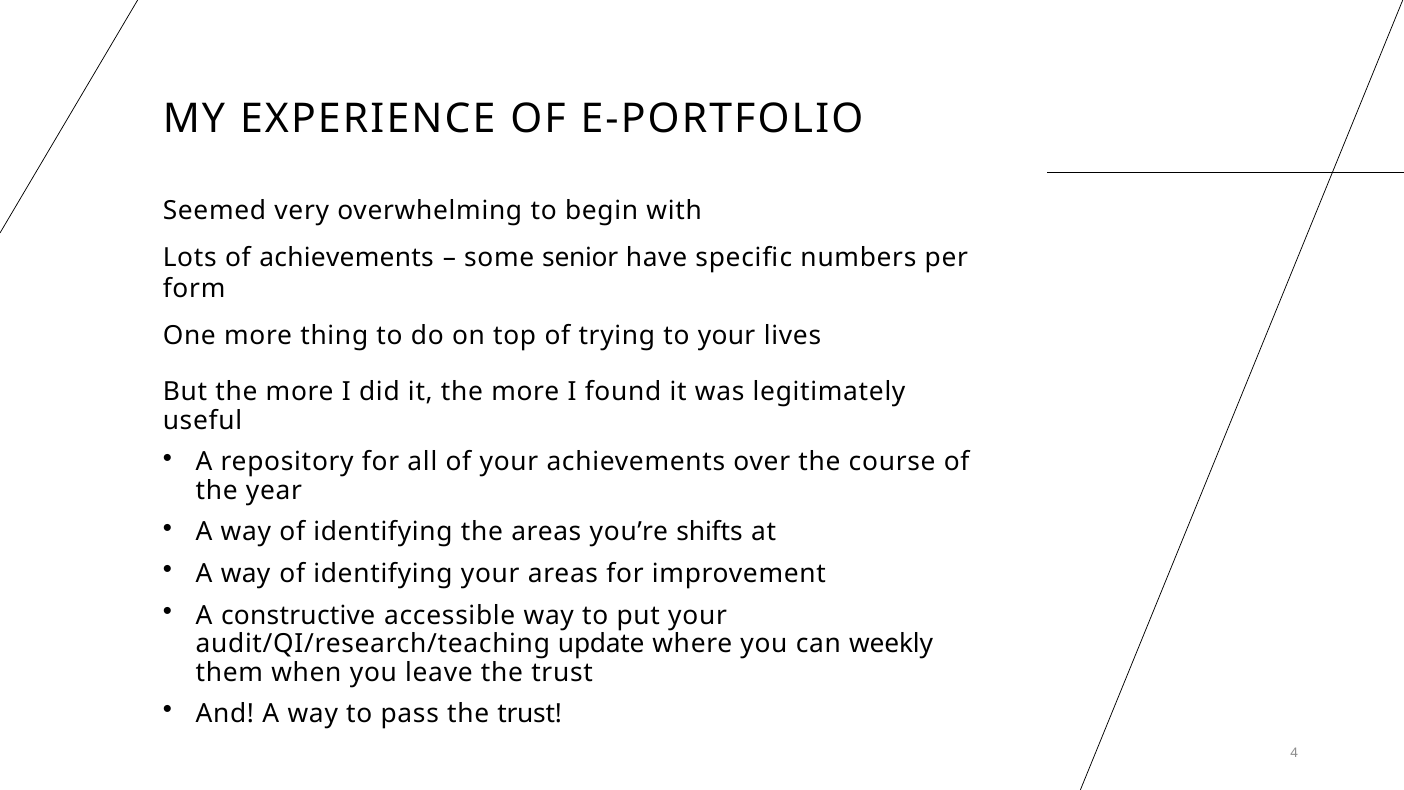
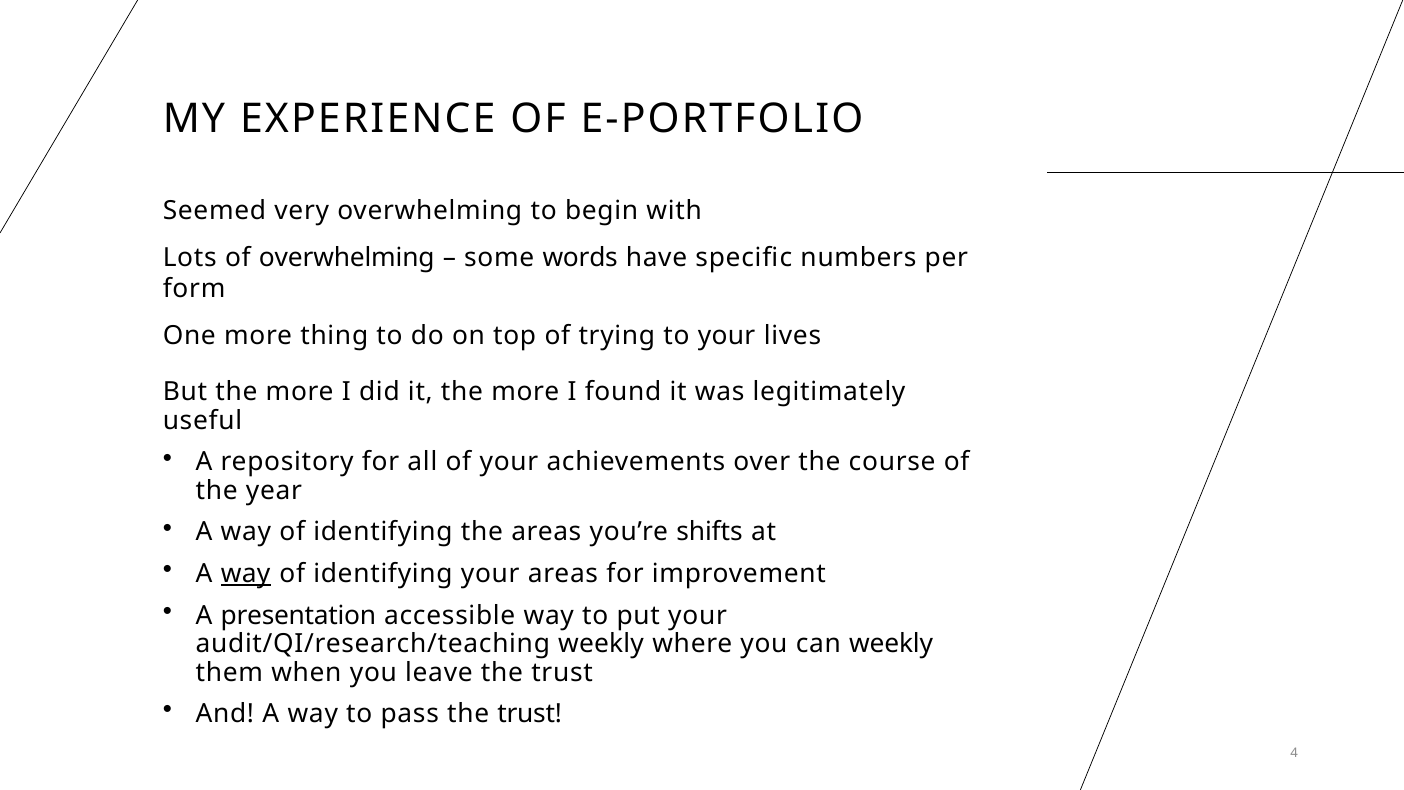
of achievements: achievements -> overwhelming (347, 257)
senior: senior -> words (580, 257)
way underline: none -> present (246, 574)
constructive: constructive -> presentation (298, 615)
audit/QI/research/teaching update: update -> weekly (601, 644)
